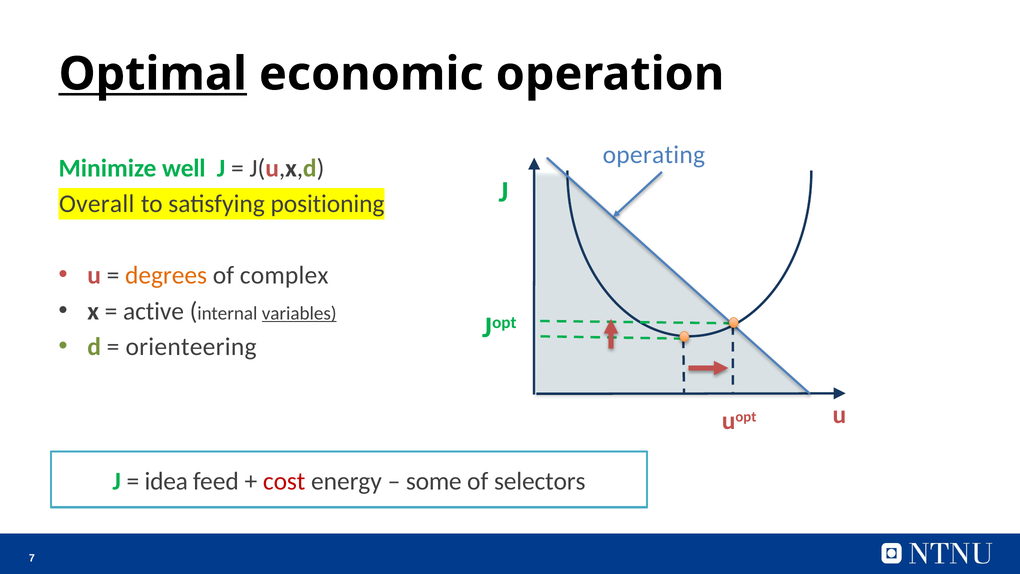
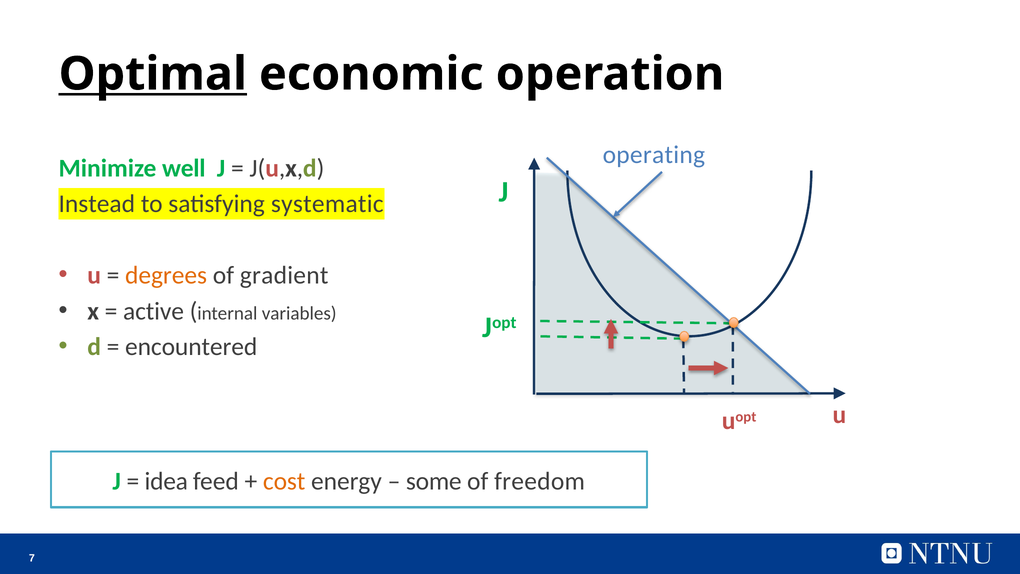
Overall: Overall -> Instead (97, 204)
positioning: positioning -> systematic (327, 204)
complex: complex -> gradient (284, 275)
variables underline: present -> none (299, 313)
orienteering: orienteering -> encountered (191, 347)
cost colour: red -> orange (284, 481)
selectors: selectors -> freedom (540, 481)
